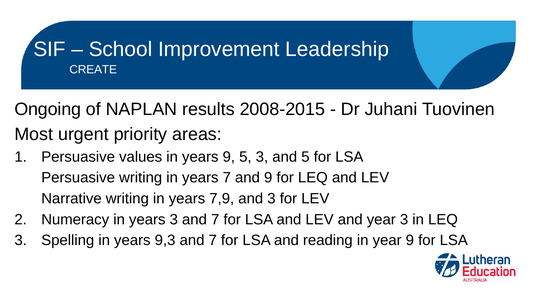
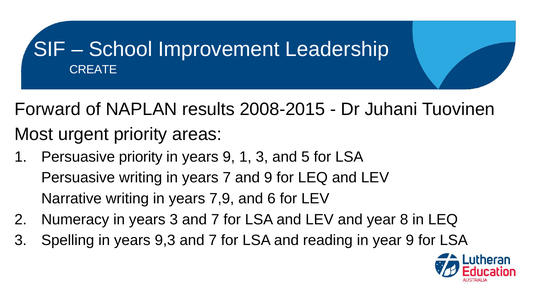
Ongoing: Ongoing -> Forward (48, 109)
Persuasive values: values -> priority (141, 157)
9 5: 5 -> 1 (245, 157)
and 3: 3 -> 6 (271, 198)
year 3: 3 -> 8 (404, 219)
